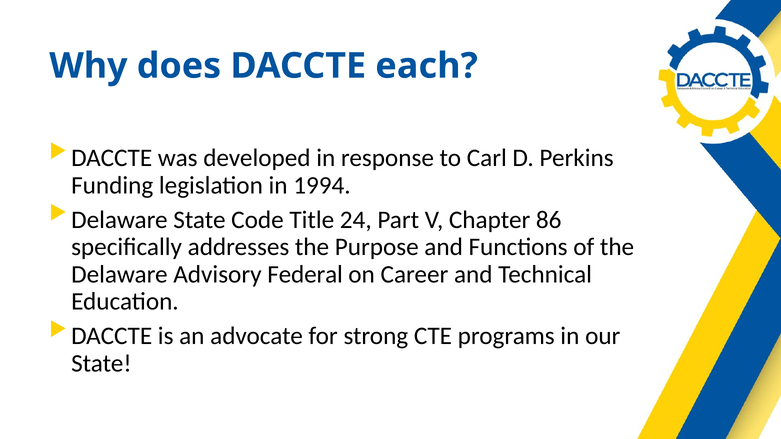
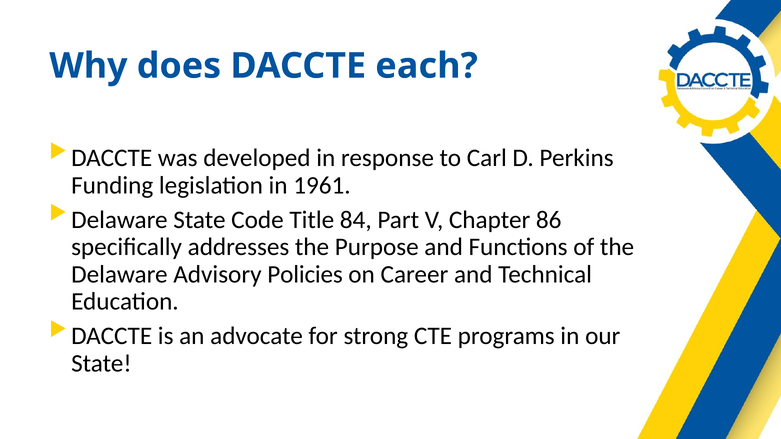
1994: 1994 -> 1961 (322, 186)
24: 24 -> 84 (356, 220)
Federal: Federal -> Policies (305, 275)
